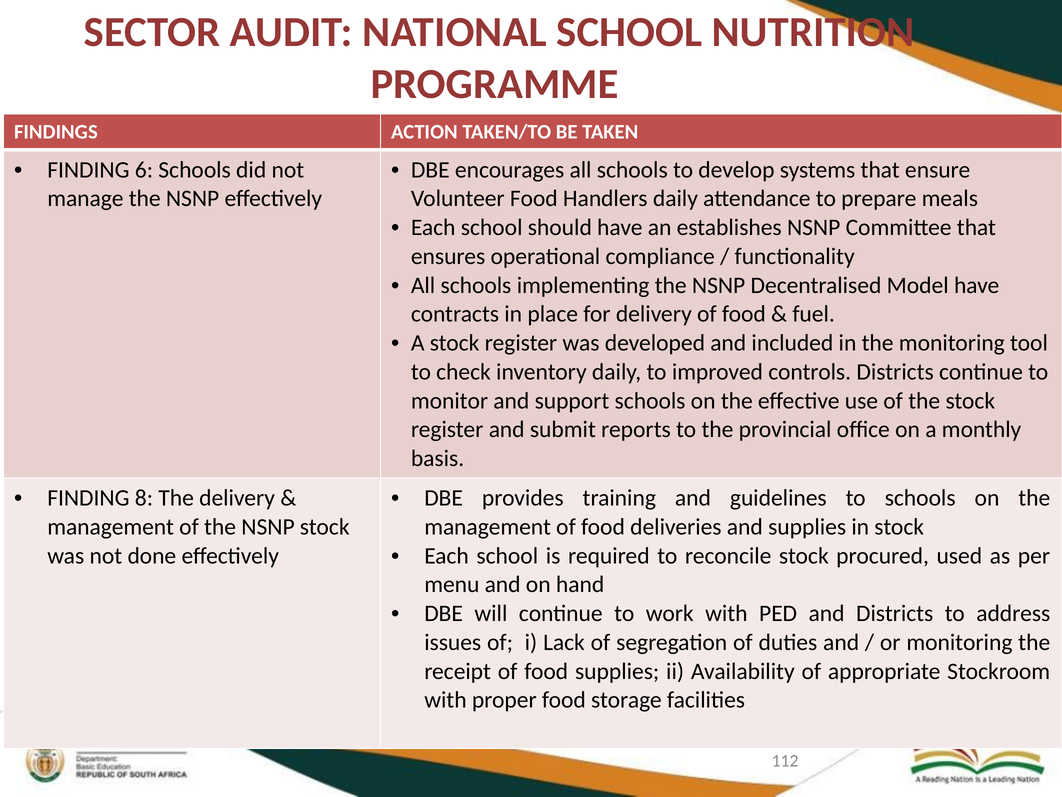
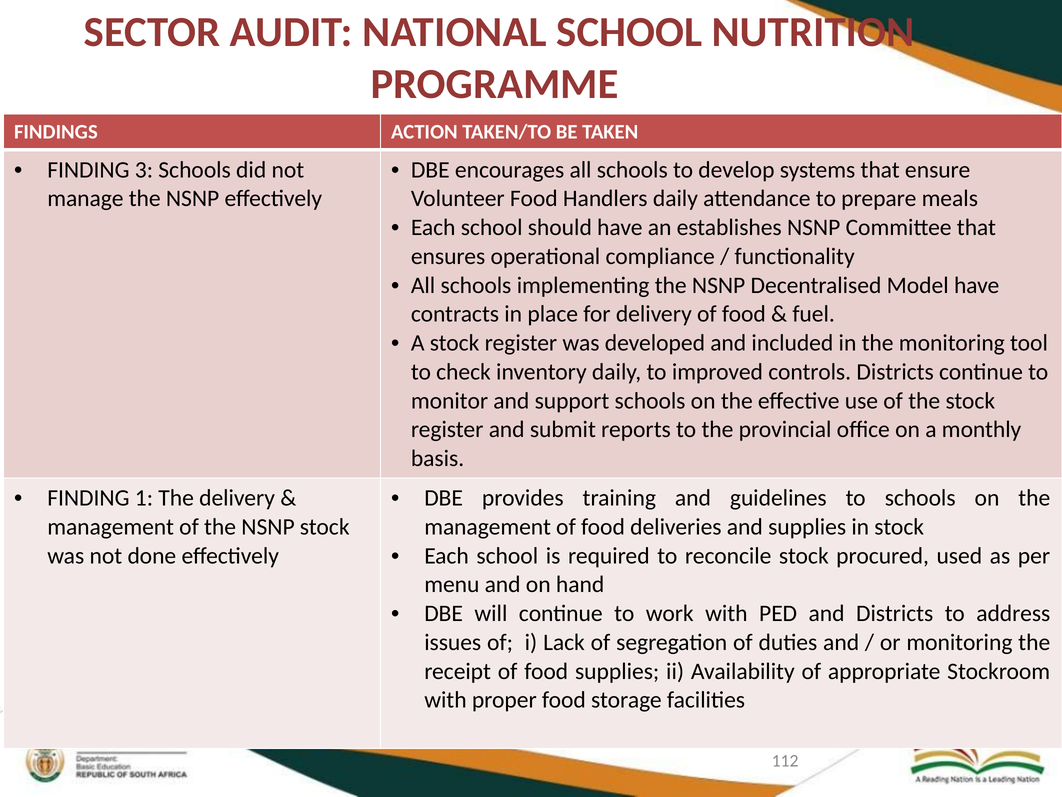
6: 6 -> 3 (144, 170)
8: 8 -> 1 (144, 498)
